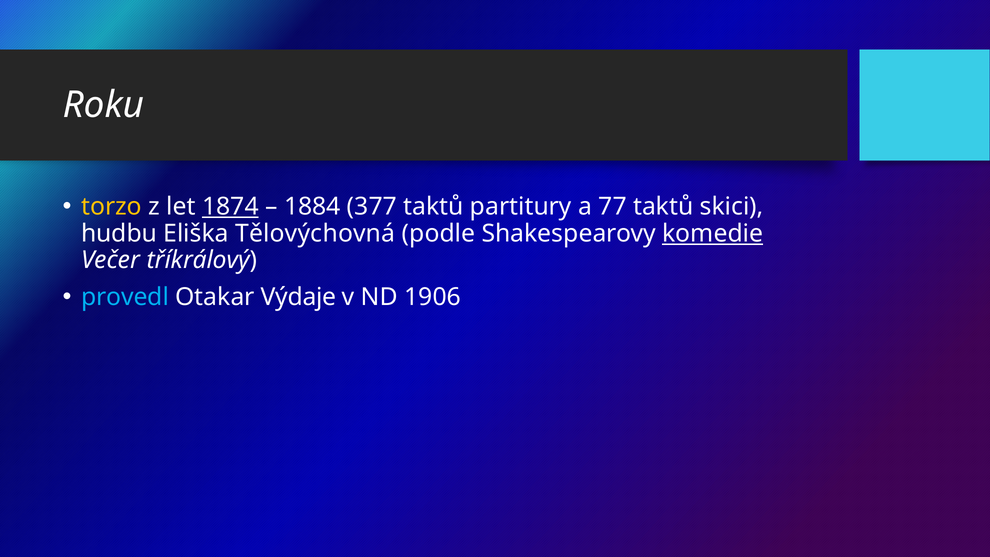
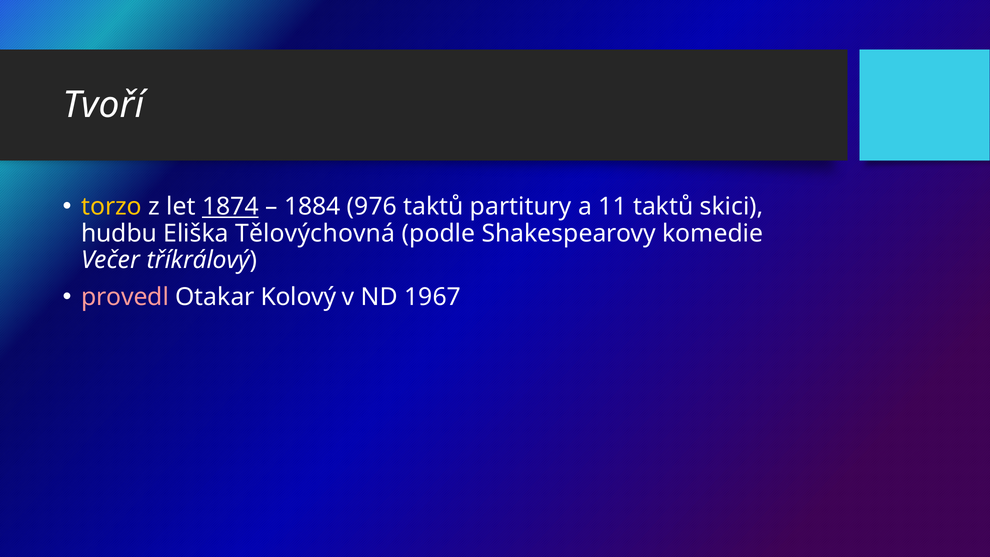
Roku: Roku -> Tvoří (103, 105)
377: 377 -> 976 (372, 207)
77: 77 -> 11 (613, 207)
komedie underline: present -> none (713, 233)
provedl colour: light blue -> pink (125, 297)
Výdaje: Výdaje -> Kolový (298, 297)
1906: 1906 -> 1967 (433, 297)
